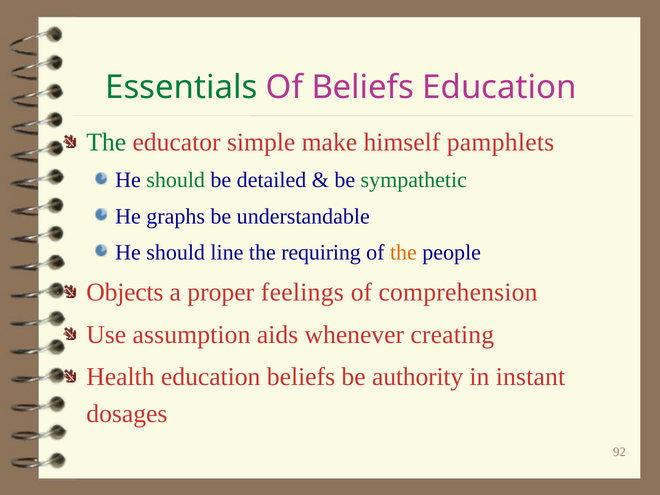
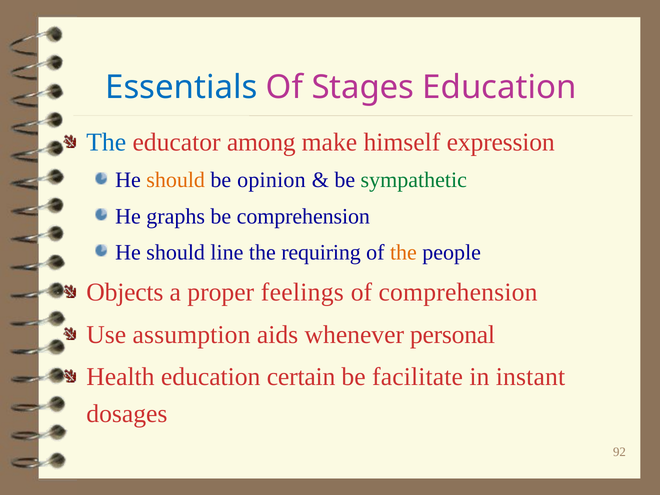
Essentials colour: green -> blue (181, 88)
Of Beliefs: Beliefs -> Stages (363, 88)
The colour: green -> blue (106, 142)
simple: simple -> among (261, 142)
pamphlets: pamphlets -> expression (501, 142)
should colour: green -> orange (176, 180)
detailed: detailed -> opinion (271, 180)
be understandable: understandable -> comprehension (303, 216)
creating: creating -> personal (453, 335)
education beliefs: beliefs -> certain (301, 377)
authority: authority -> facilitate (417, 377)
